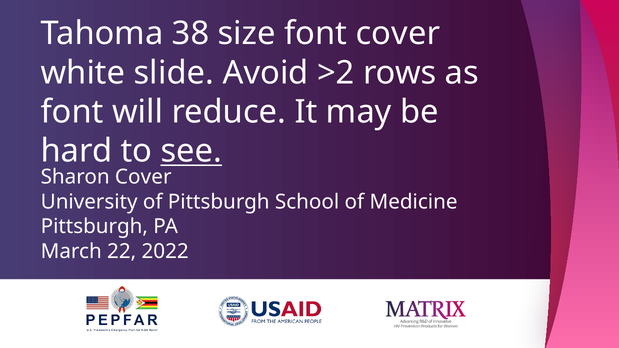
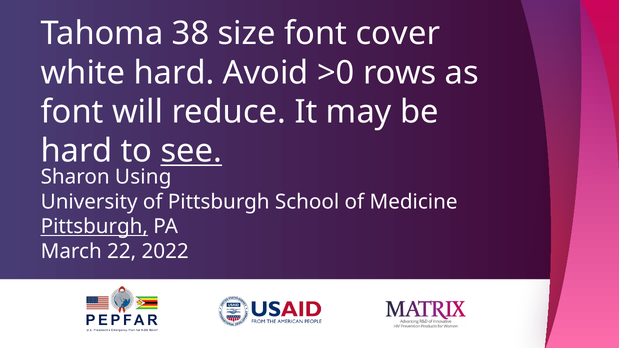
white slide: slide -> hard (174, 73)
>2: >2 -> >0 (336, 73)
Sharon Cover: Cover -> Using (143, 177)
Pittsburgh underline: none -> present (94, 227)
